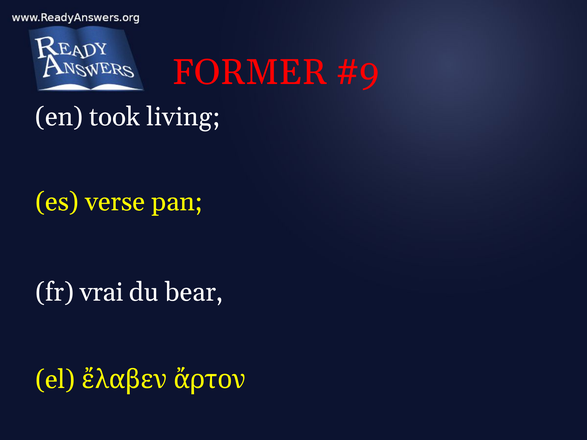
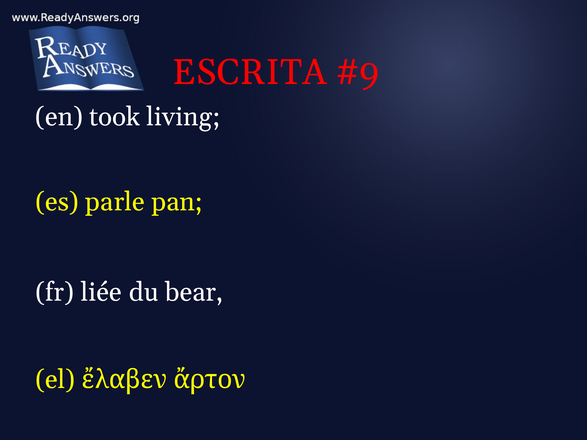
FORMER: FORMER -> ESCRITA (250, 72)
verse: verse -> parle (115, 202)
vrai: vrai -> liée (101, 292)
